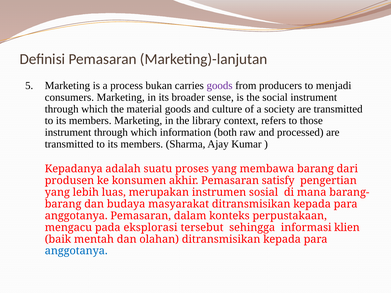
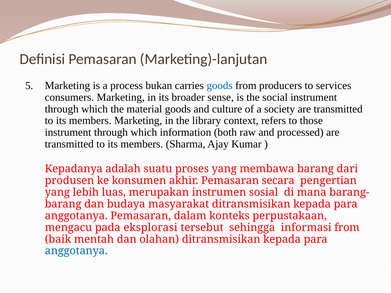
goods colour: purple -> blue (220, 86)
menjadi: menjadi -> services (334, 86)
satisfy: satisfy -> secara (278, 181)
informasi klien: klien -> from (347, 228)
